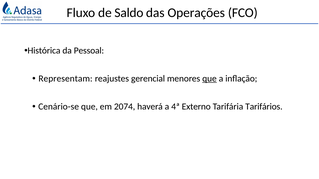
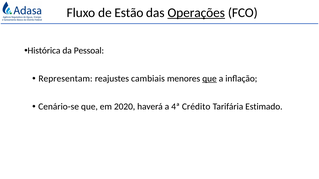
Saldo: Saldo -> Estão (129, 13)
Operações underline: none -> present (196, 13)
gerencial: gerencial -> cambiais (148, 79)
2074: 2074 -> 2020 (125, 107)
Externo: Externo -> Crédito (196, 107)
Tarifários: Tarifários -> Estimado (264, 107)
